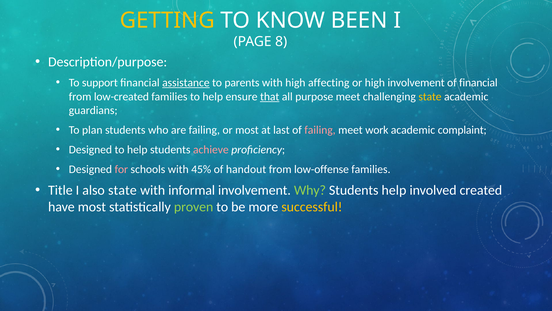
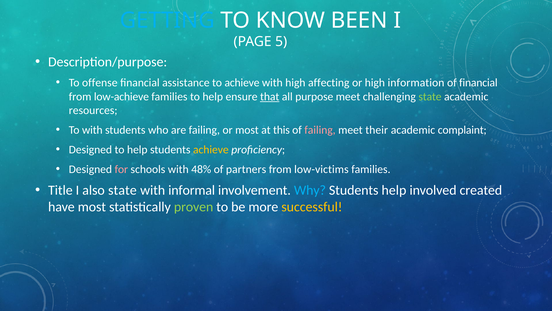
GETTING colour: yellow -> light blue (167, 21)
8: 8 -> 5 (281, 42)
support: support -> offense (100, 83)
assistance underline: present -> none (186, 83)
to parents: parents -> achieve (242, 83)
high involvement: involvement -> information (416, 83)
low-created: low-created -> low-achieve (121, 96)
state colour: yellow -> light green (430, 96)
guardians: guardians -> resources (93, 110)
To plan: plan -> with (92, 130)
last: last -> this (281, 130)
work: work -> their (377, 130)
achieve colour: pink -> yellow (211, 149)
45%: 45% -> 48% (201, 169)
handout: handout -> partners (246, 169)
low-offense: low-offense -> low-victims (321, 169)
Why colour: light green -> light blue (310, 190)
